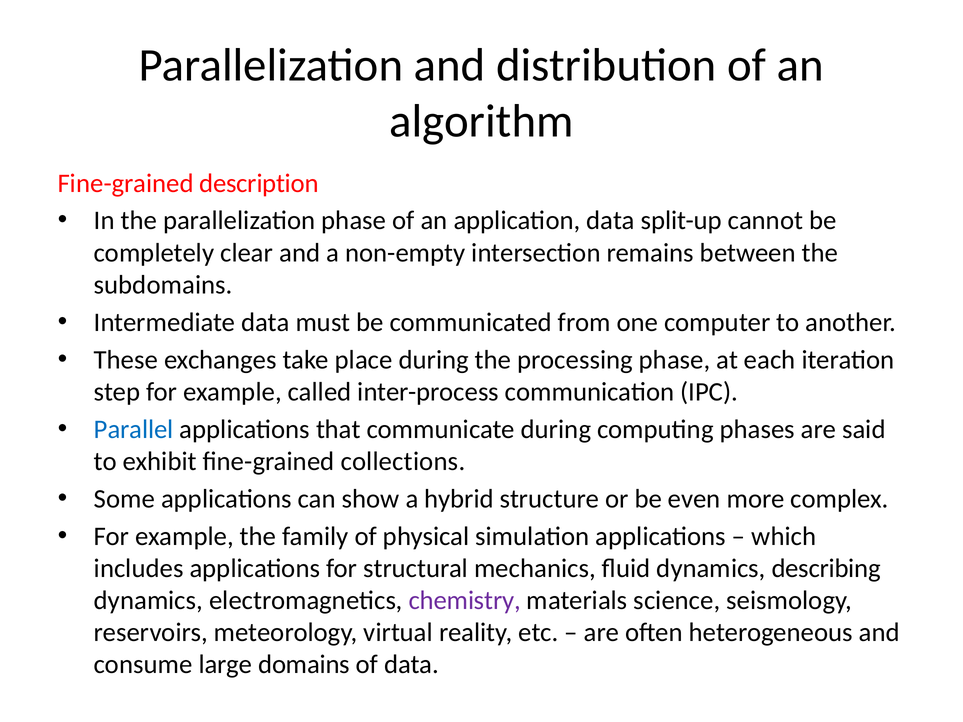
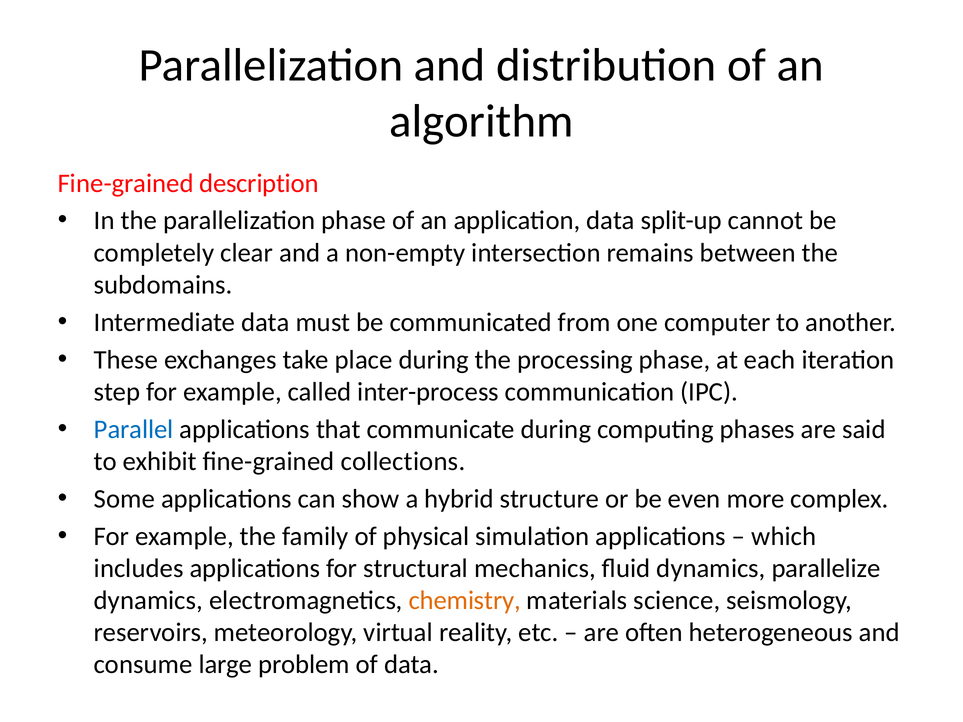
describing: describing -> parallelize (826, 569)
chemistry colour: purple -> orange (465, 601)
domains: domains -> problem (304, 665)
